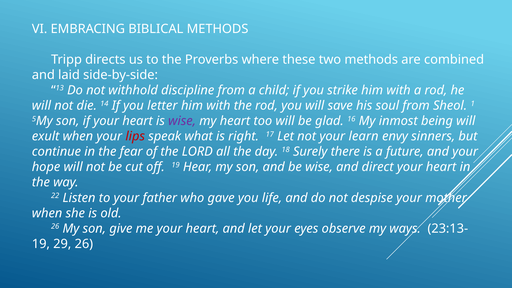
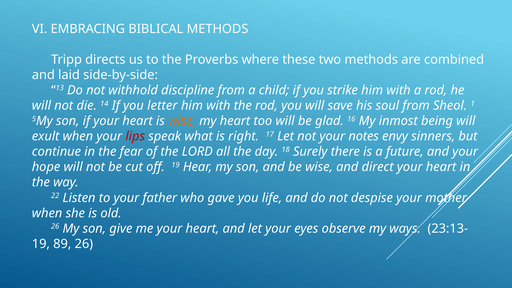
wise colour: purple -> orange (182, 121)
learn: learn -> notes (364, 136)
29: 29 -> 89 (62, 244)
